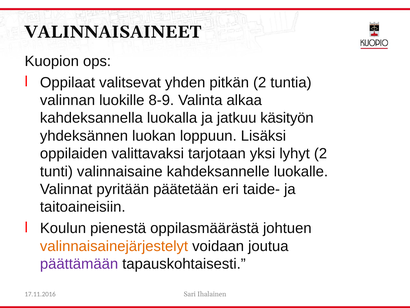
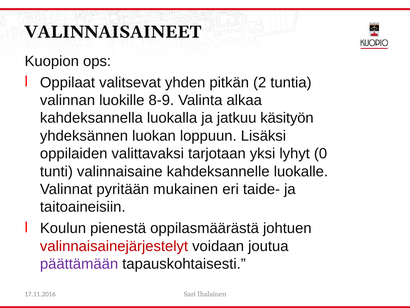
lyhyt 2: 2 -> 0 (321, 153)
päätetään: päätetään -> mukainen (186, 189)
valinnaisainejärjestelyt colour: orange -> red (114, 246)
